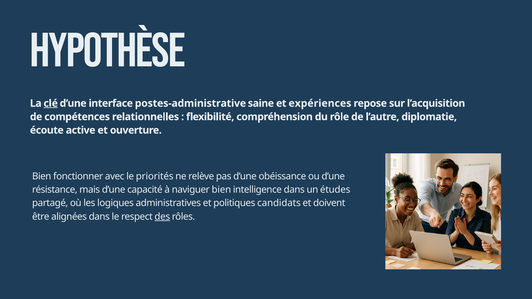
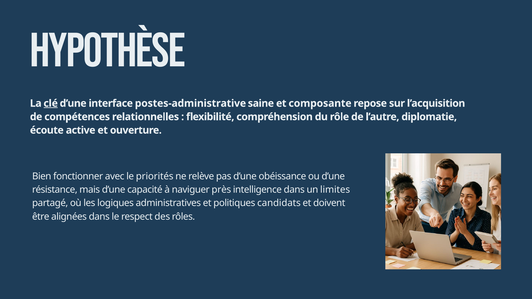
expériences: expériences -> composante (320, 103)
naviguer bien: bien -> près (221, 190)
études: études -> limites (335, 190)
des underline: present -> none (162, 217)
